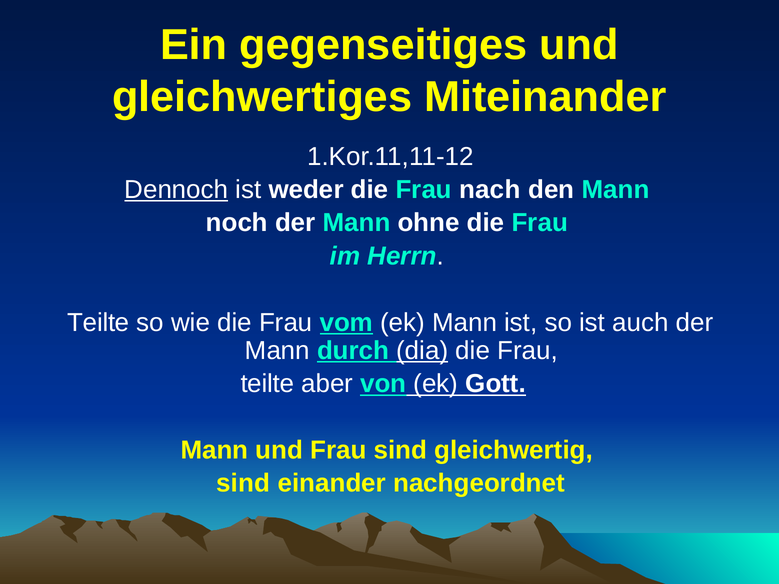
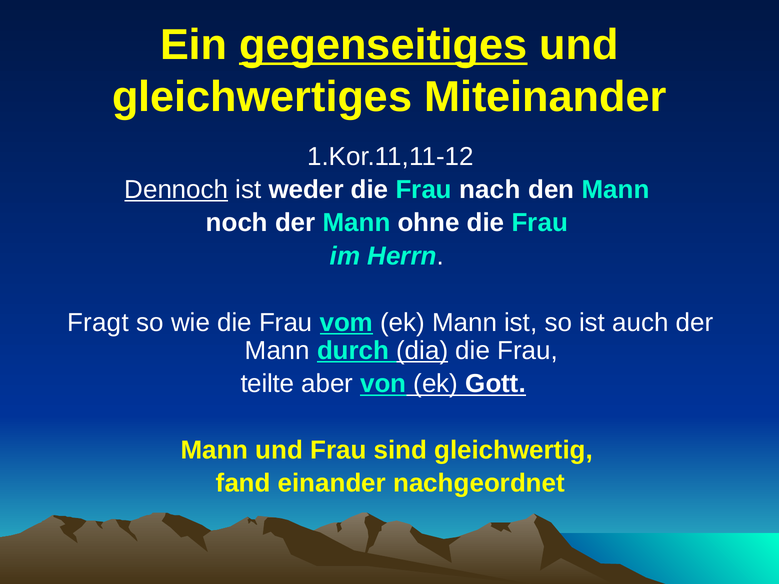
gegenseitiges underline: none -> present (383, 45)
Teilte: Teilte -> Fragt (98, 323)
sind: sind -> fand (243, 483)
